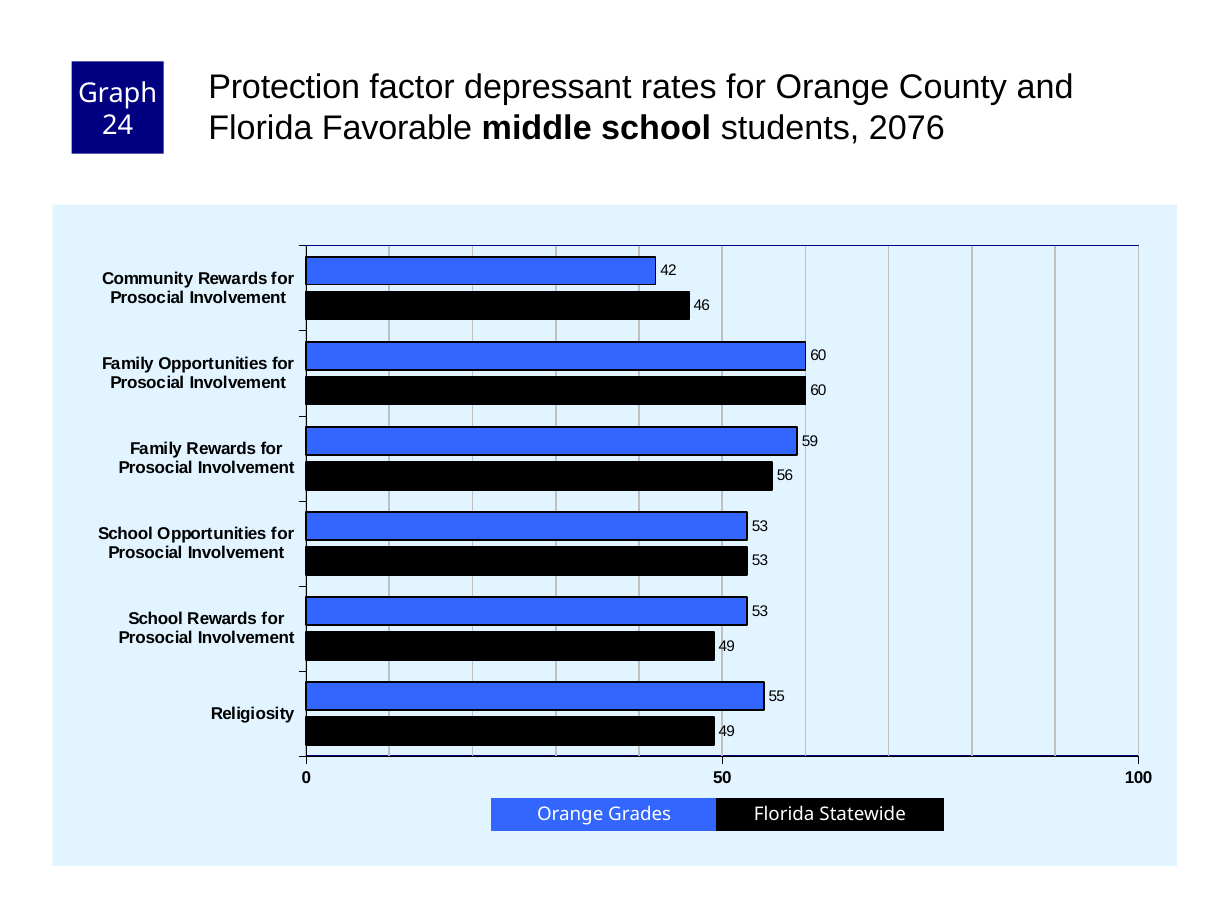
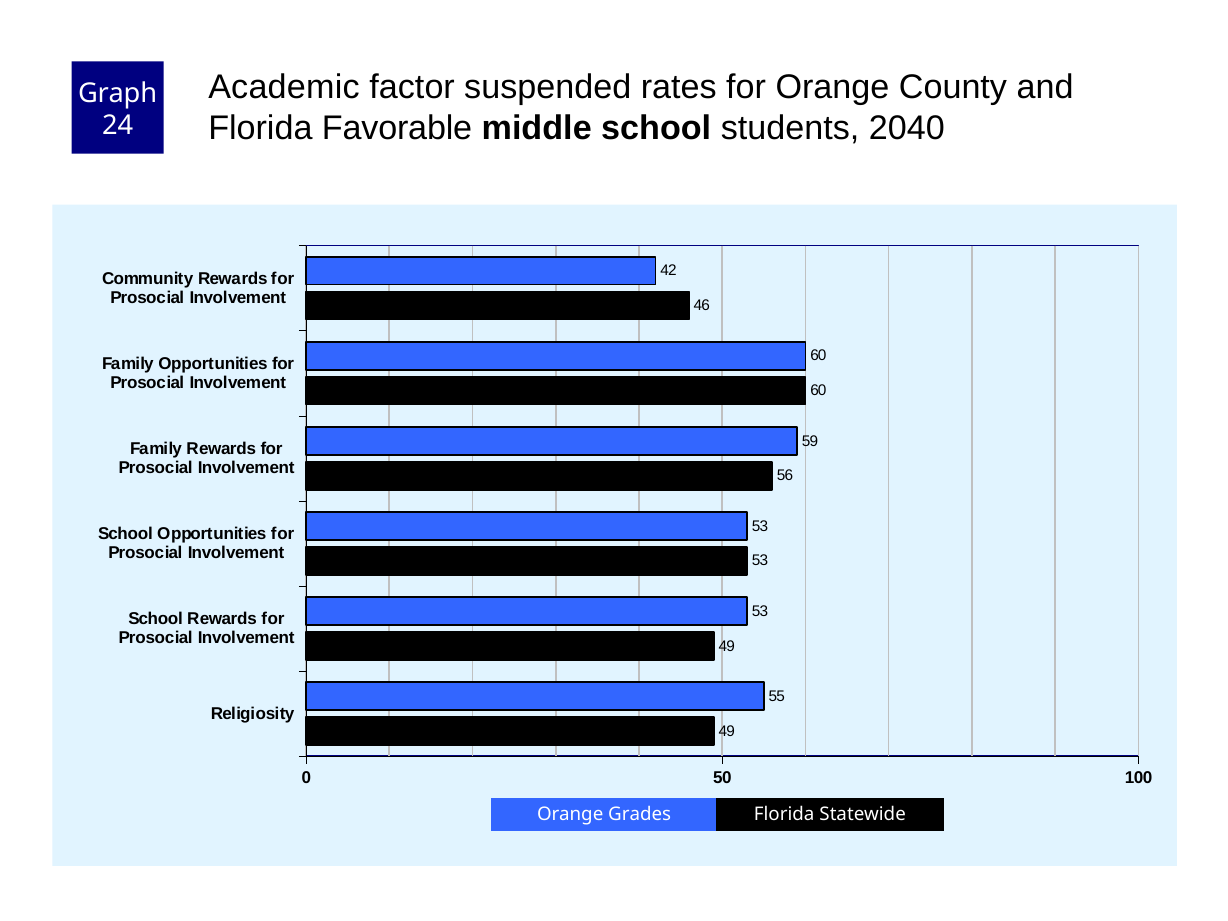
Protection: Protection -> Academic (284, 87)
depressant: depressant -> suspended (548, 87)
2076: 2076 -> 2040 (907, 128)
